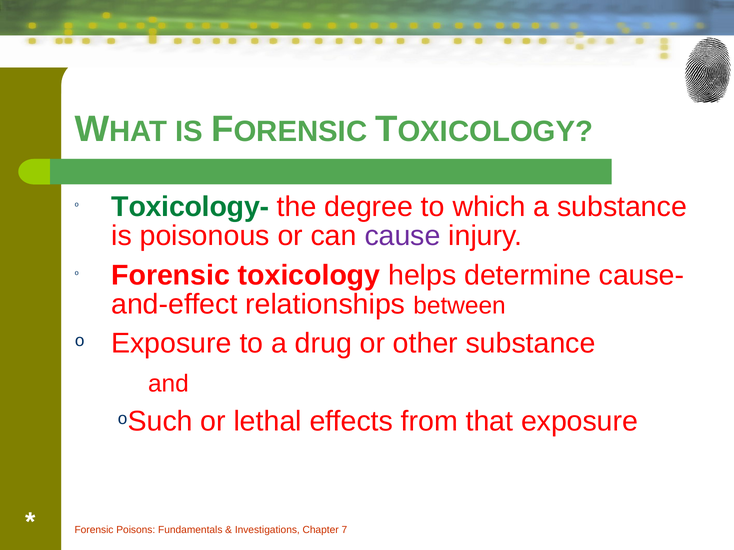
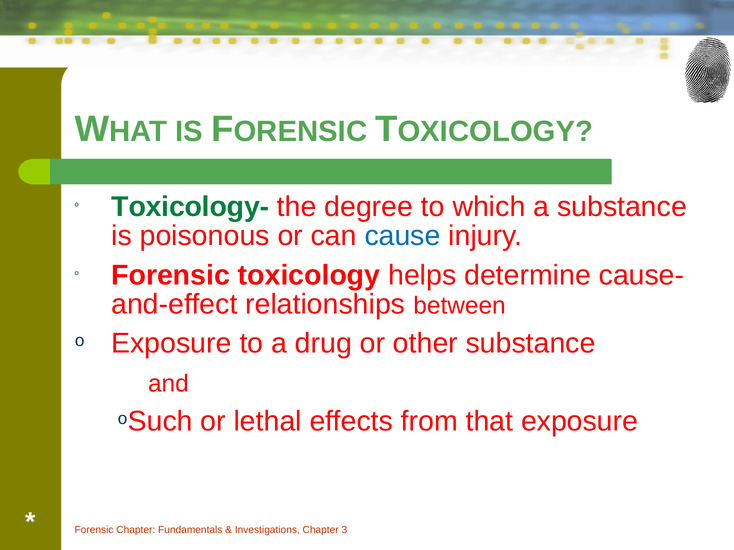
cause colour: purple -> blue (403, 236)
Forensic Poisons: Poisons -> Chapter (136, 531)
7: 7 -> 3 (344, 531)
